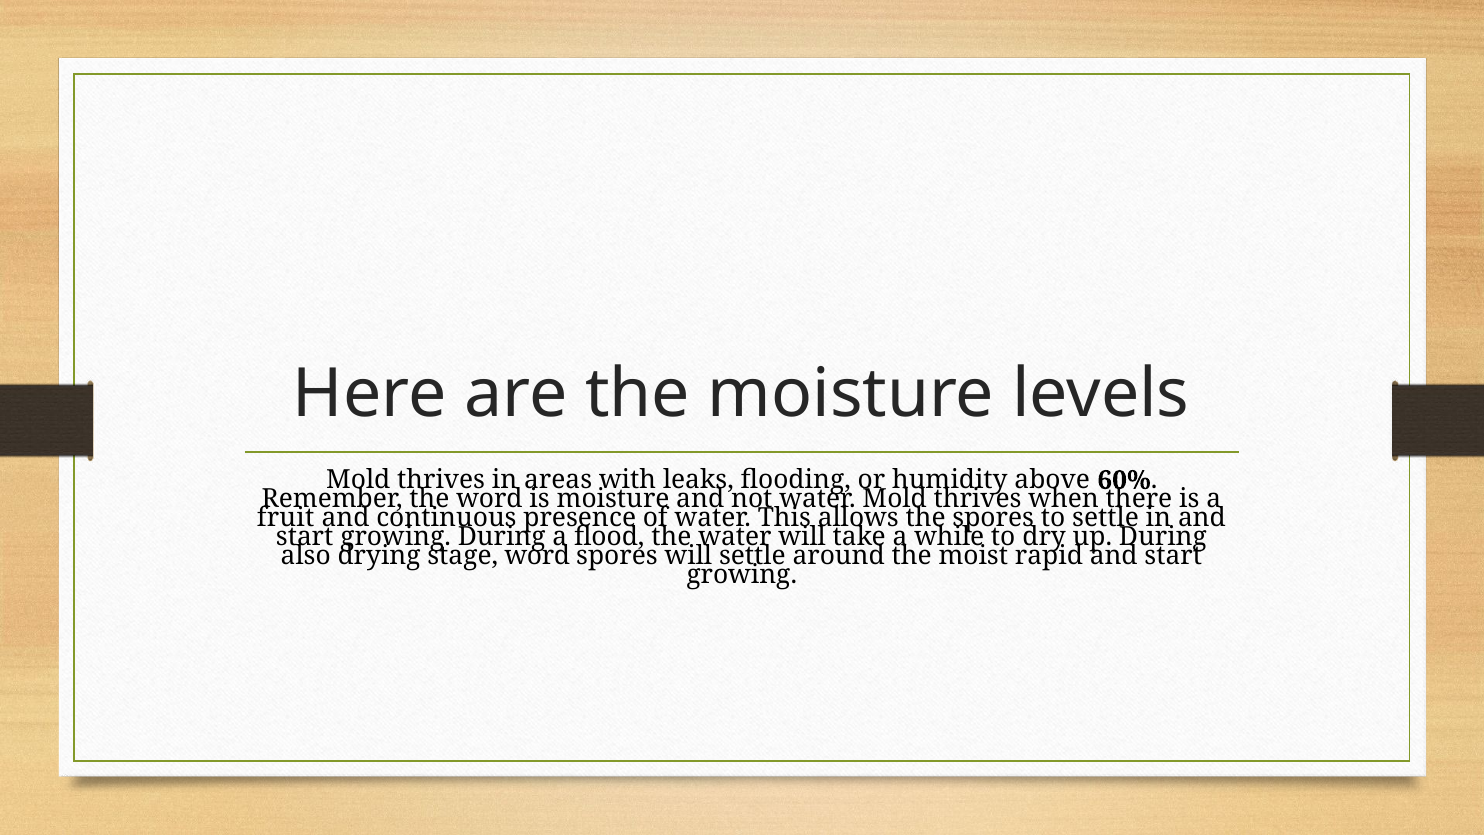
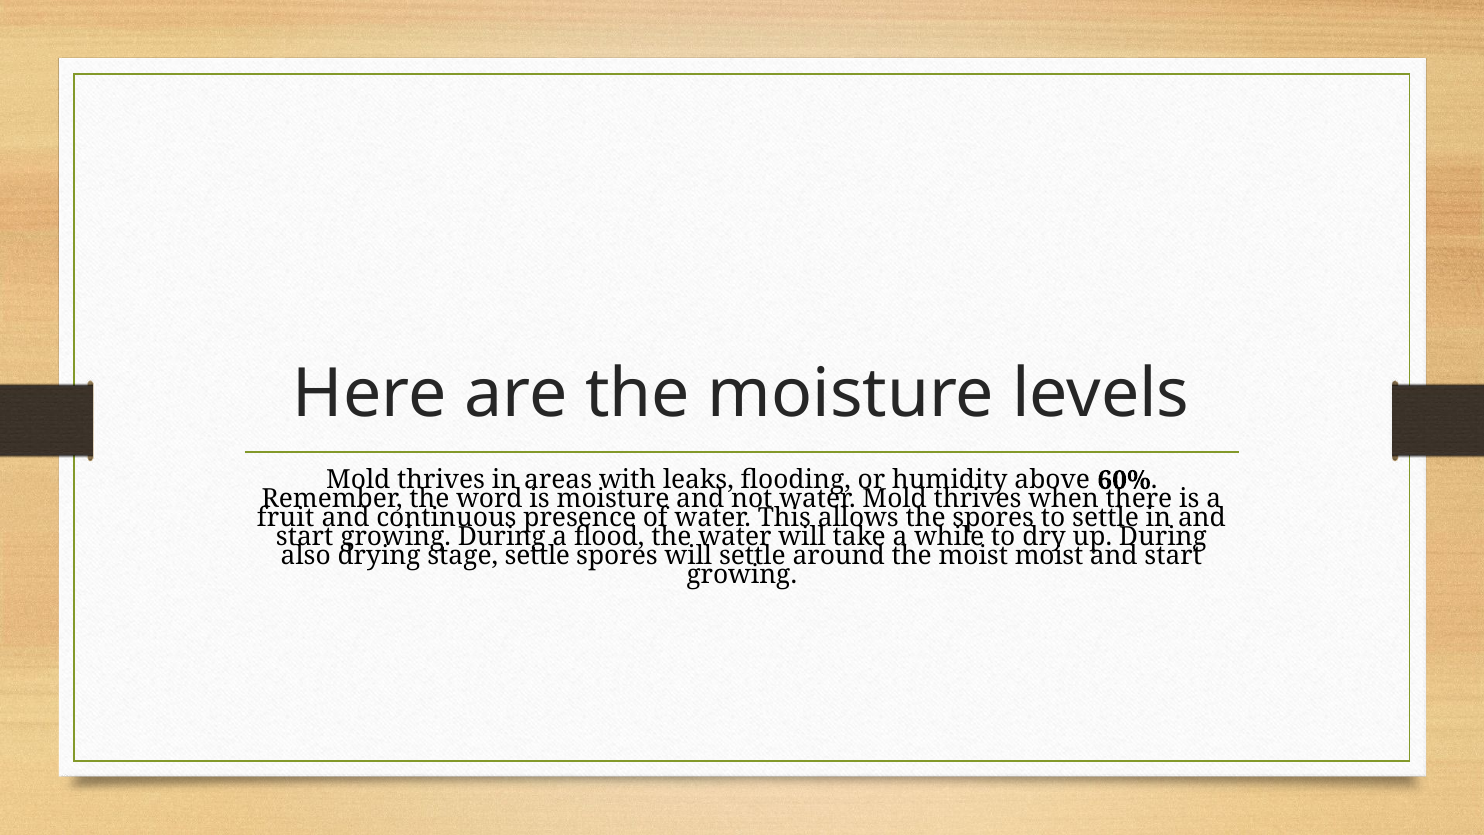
stage word: word -> settle (537, 556)
moist rapid: rapid -> moist (1049, 556)
